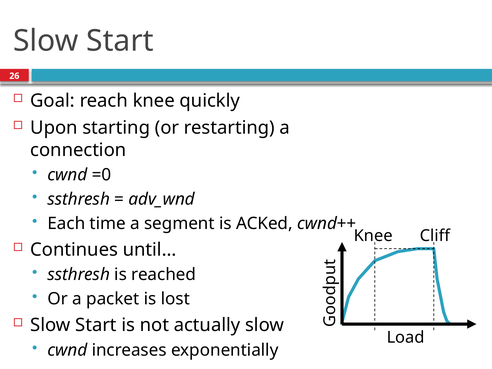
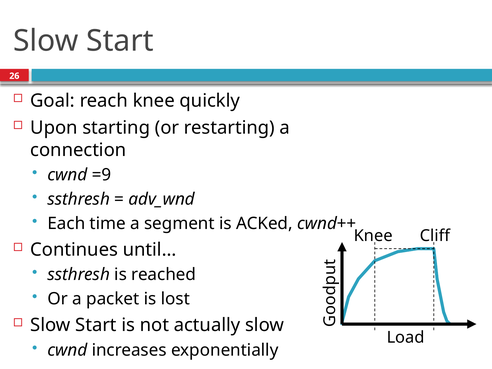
=0: =0 -> =9 (101, 175)
